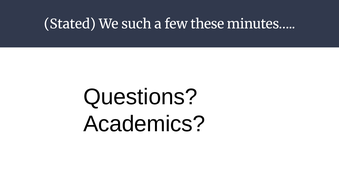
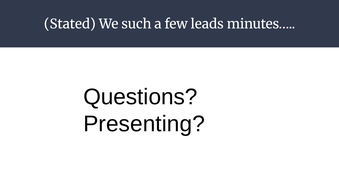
these: these -> leads (207, 24)
Academics: Academics -> Presenting (144, 124)
